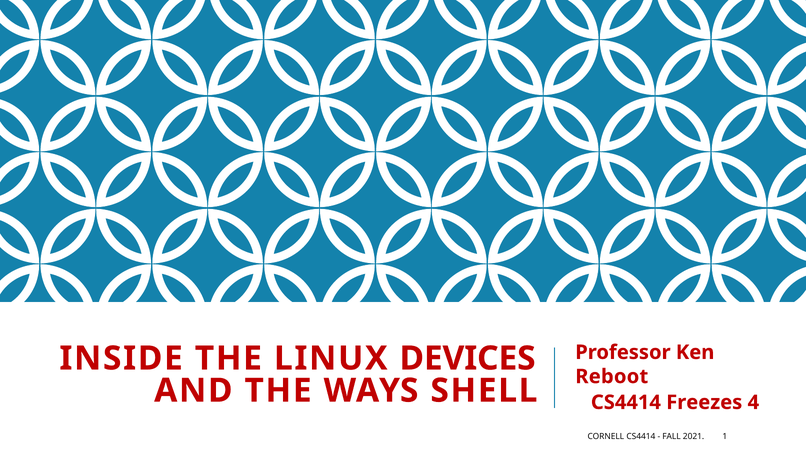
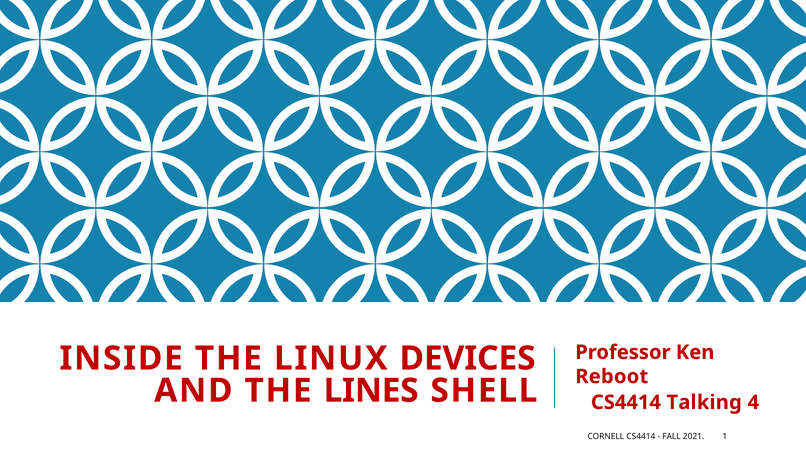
WAYS: WAYS -> LINES (371, 391)
Freezes: Freezes -> Talking (704, 403)
